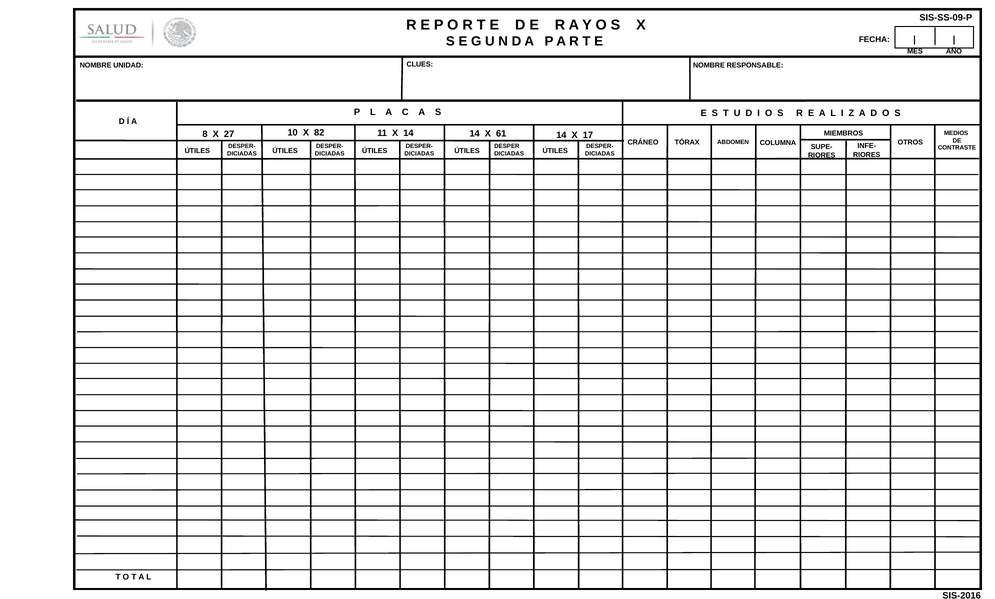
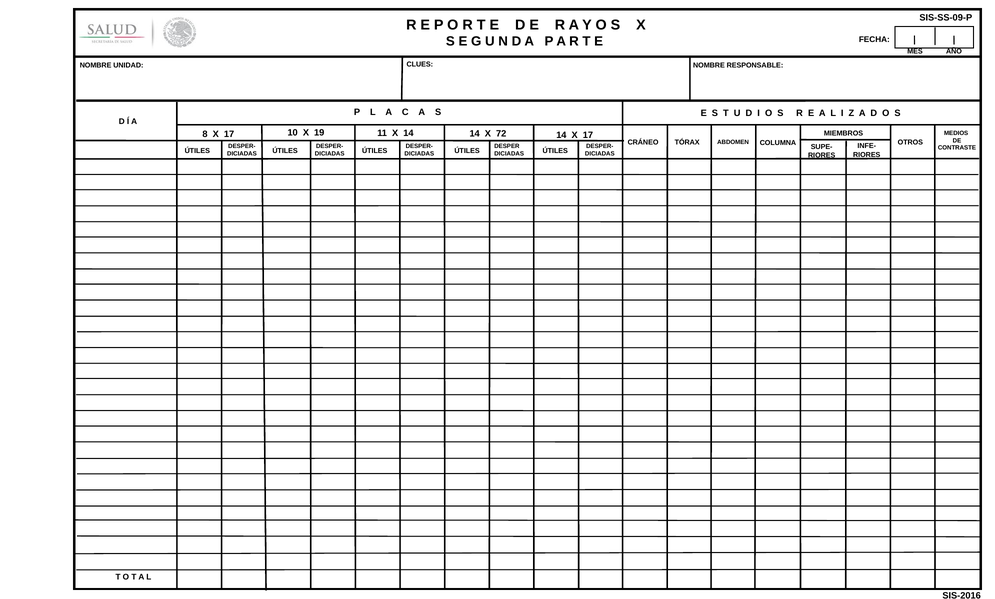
82: 82 -> 19 (319, 133)
61: 61 -> 72 (501, 134)
8 X 27: 27 -> 17 (229, 134)
